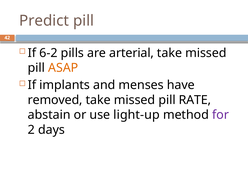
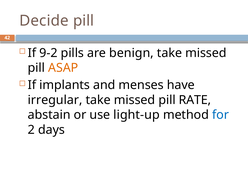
Predict: Predict -> Decide (44, 21)
6-2: 6-2 -> 9-2 (48, 53)
arterial: arterial -> benign (131, 53)
removed: removed -> irregular (55, 100)
for colour: purple -> blue (221, 115)
